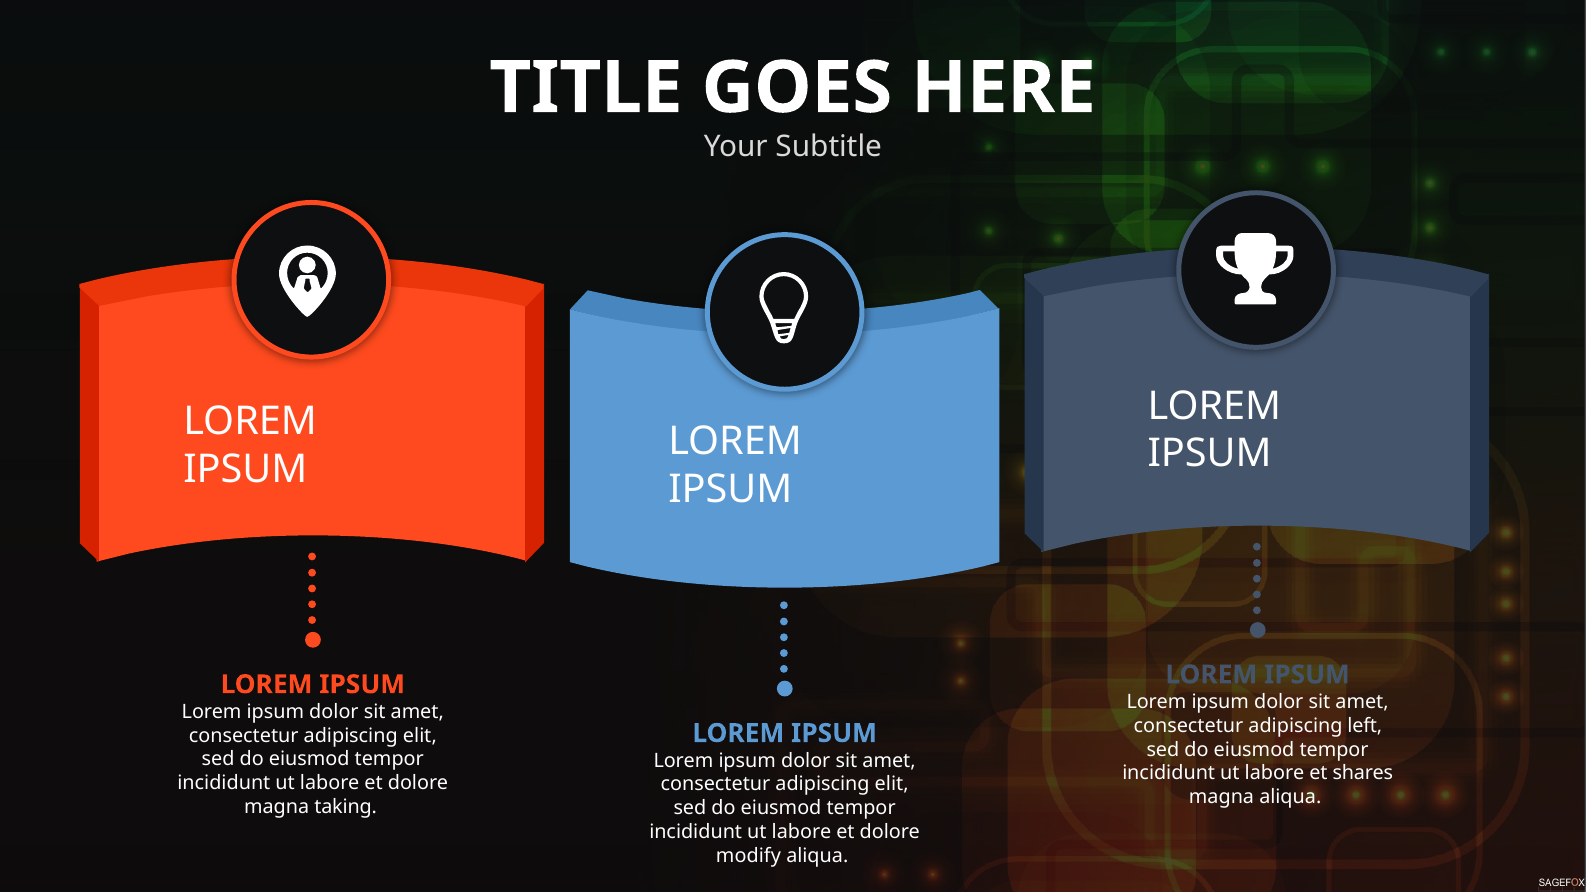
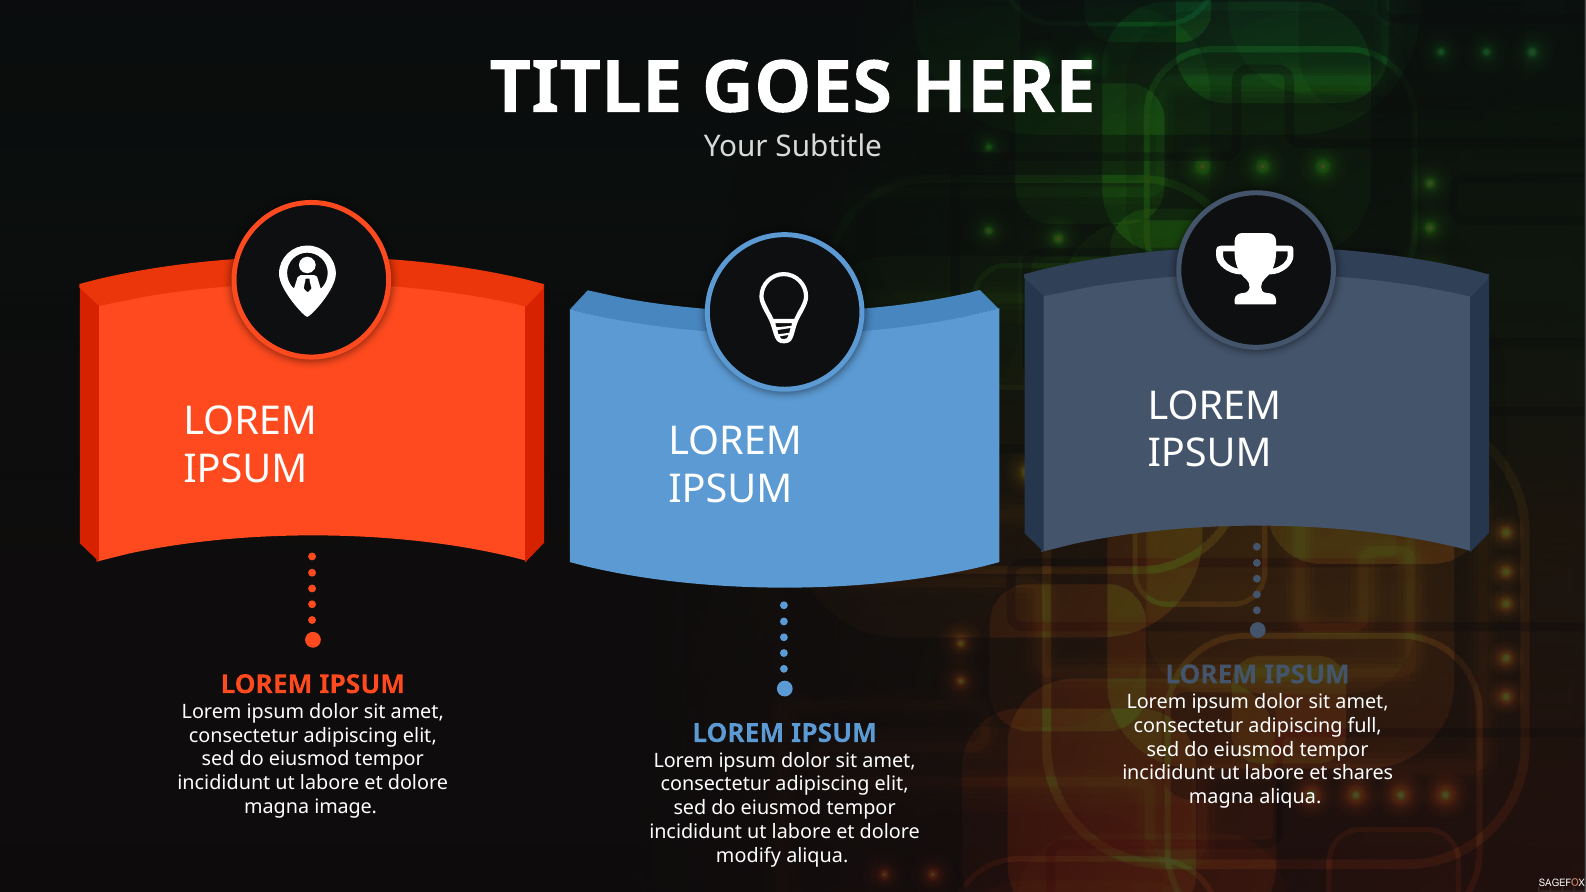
left: left -> full (1365, 726)
taking: taking -> image (346, 807)
